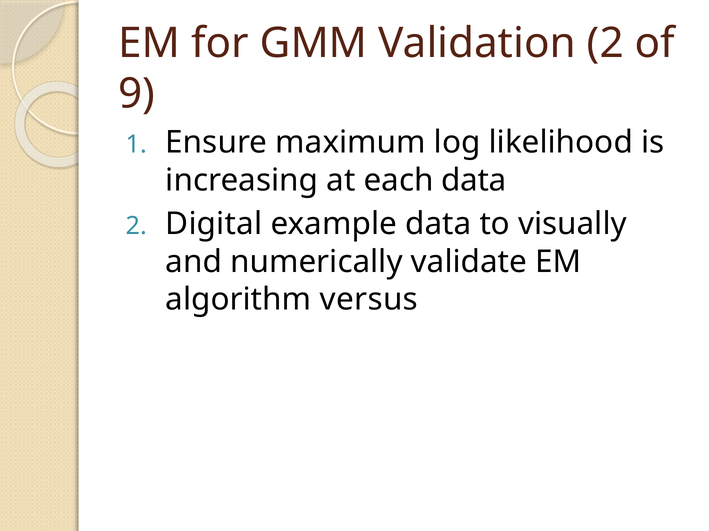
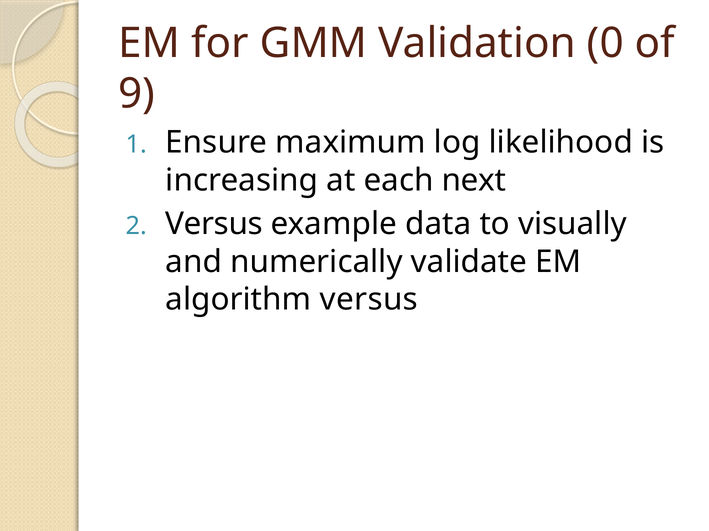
Validation 2: 2 -> 0 (605, 43)
each data: data -> next (474, 181)
Digital: Digital -> Versus (214, 224)
